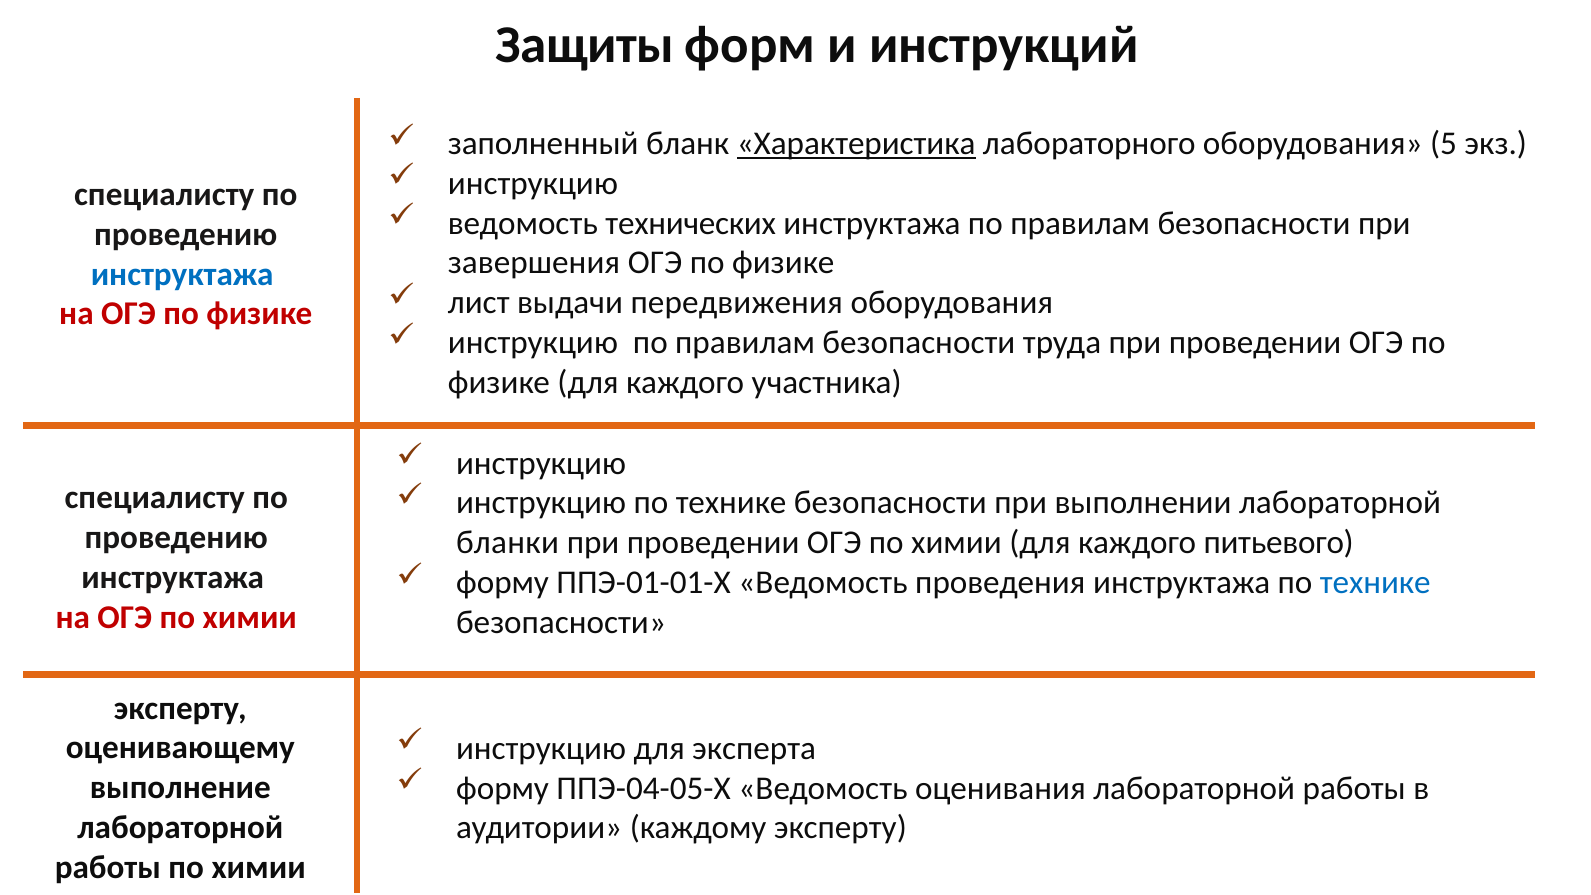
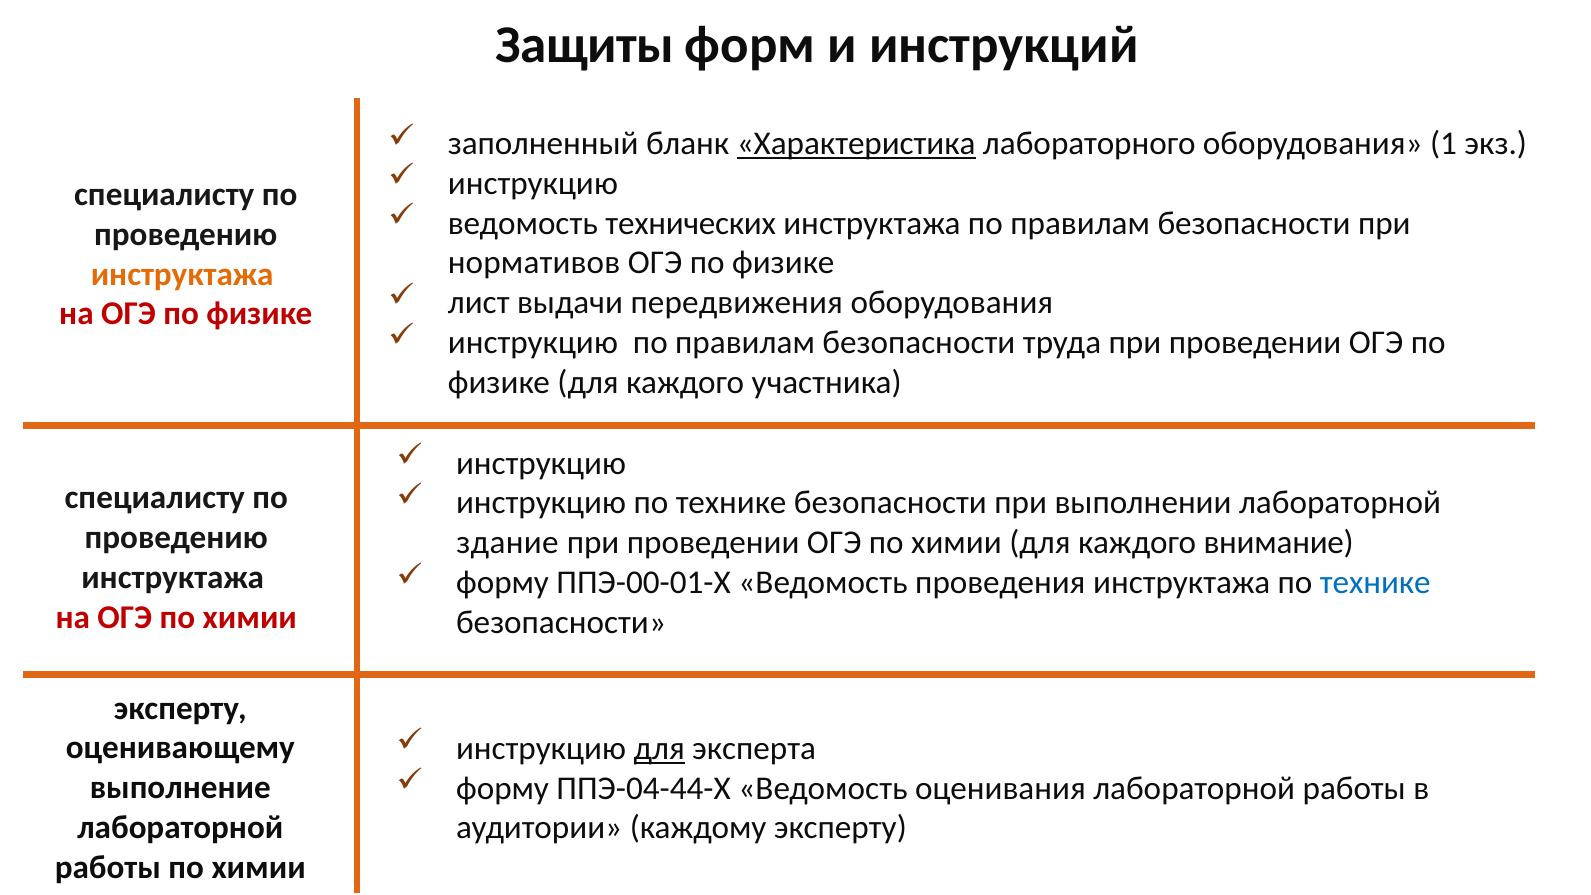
5: 5 -> 1 (1444, 144)
завершения: завершения -> нормативов (534, 263)
инструктажа colour: blue -> orange (182, 274)
бланки: бланки -> здание (507, 543)
питьевого: питьевого -> внимание (1279, 543)
ППЭ-01-01-Х: ППЭ-01-01-Х -> ППЭ-00-01-Х (644, 583)
для underline: none -> present (659, 748)
ППЭ-04-05-Х: ППЭ-04-05-Х -> ППЭ-04-44-Х (644, 788)
